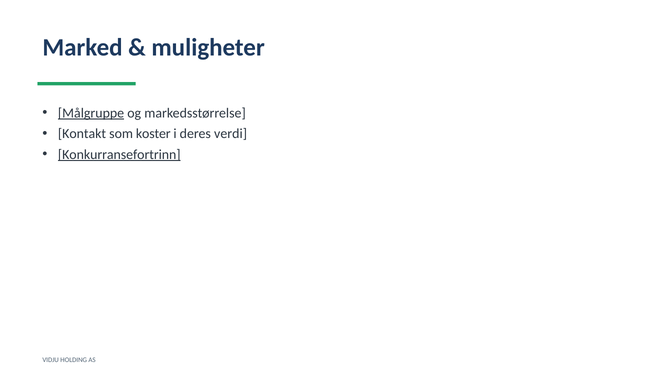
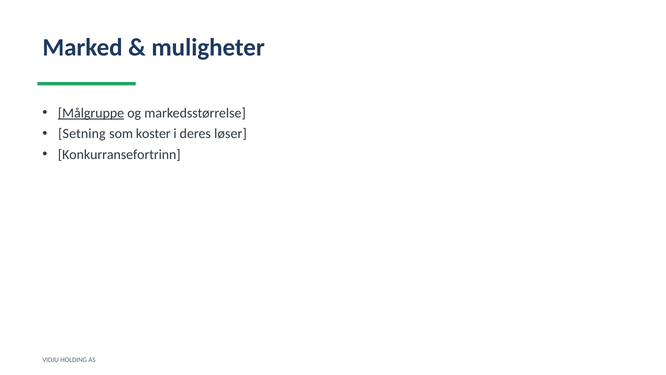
Kontakt: Kontakt -> Setning (82, 134)
verdi: verdi -> løser (231, 134)
Konkurransefortrinn underline: present -> none (119, 154)
